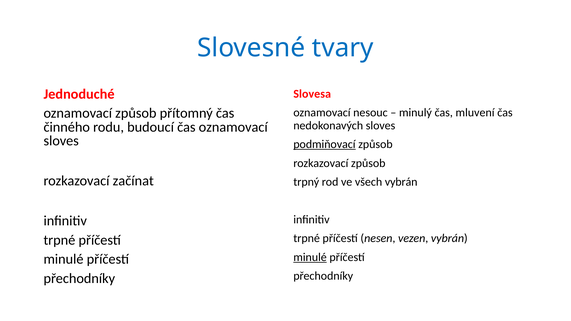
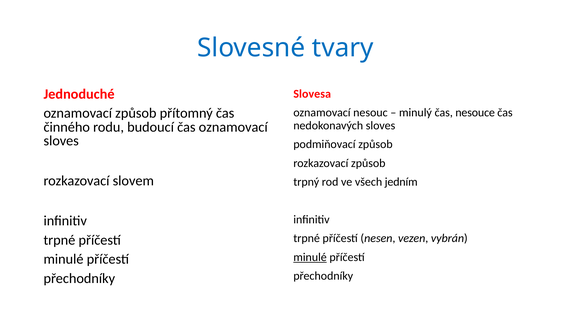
mluvení: mluvení -> nesouce (475, 113)
podmiňovací underline: present -> none (324, 144)
začínat: začínat -> slovem (133, 181)
všech vybrán: vybrán -> jedním (401, 182)
